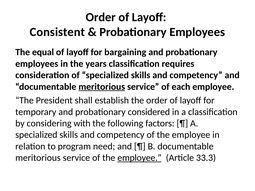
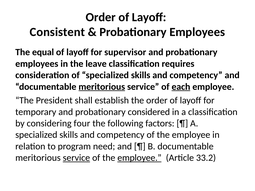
bargaining: bargaining -> supervisor (125, 52)
years: years -> leave (96, 64)
each underline: none -> present (181, 87)
with: with -> four (82, 123)
service underline: none -> present (76, 158)
33.3: 33.3 -> 33.2 (206, 158)
